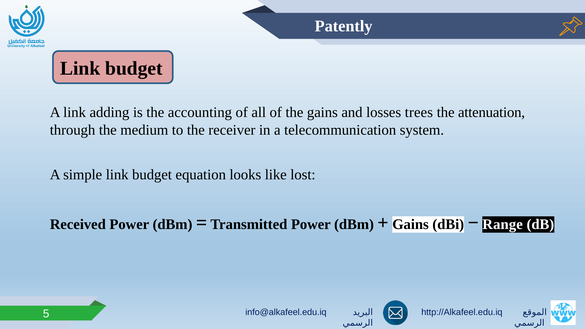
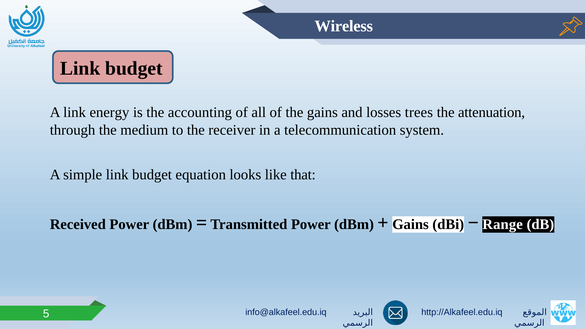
Patently: Patently -> Wireless (344, 26)
adding: adding -> energy (109, 112)
lost: lost -> that (303, 175)
